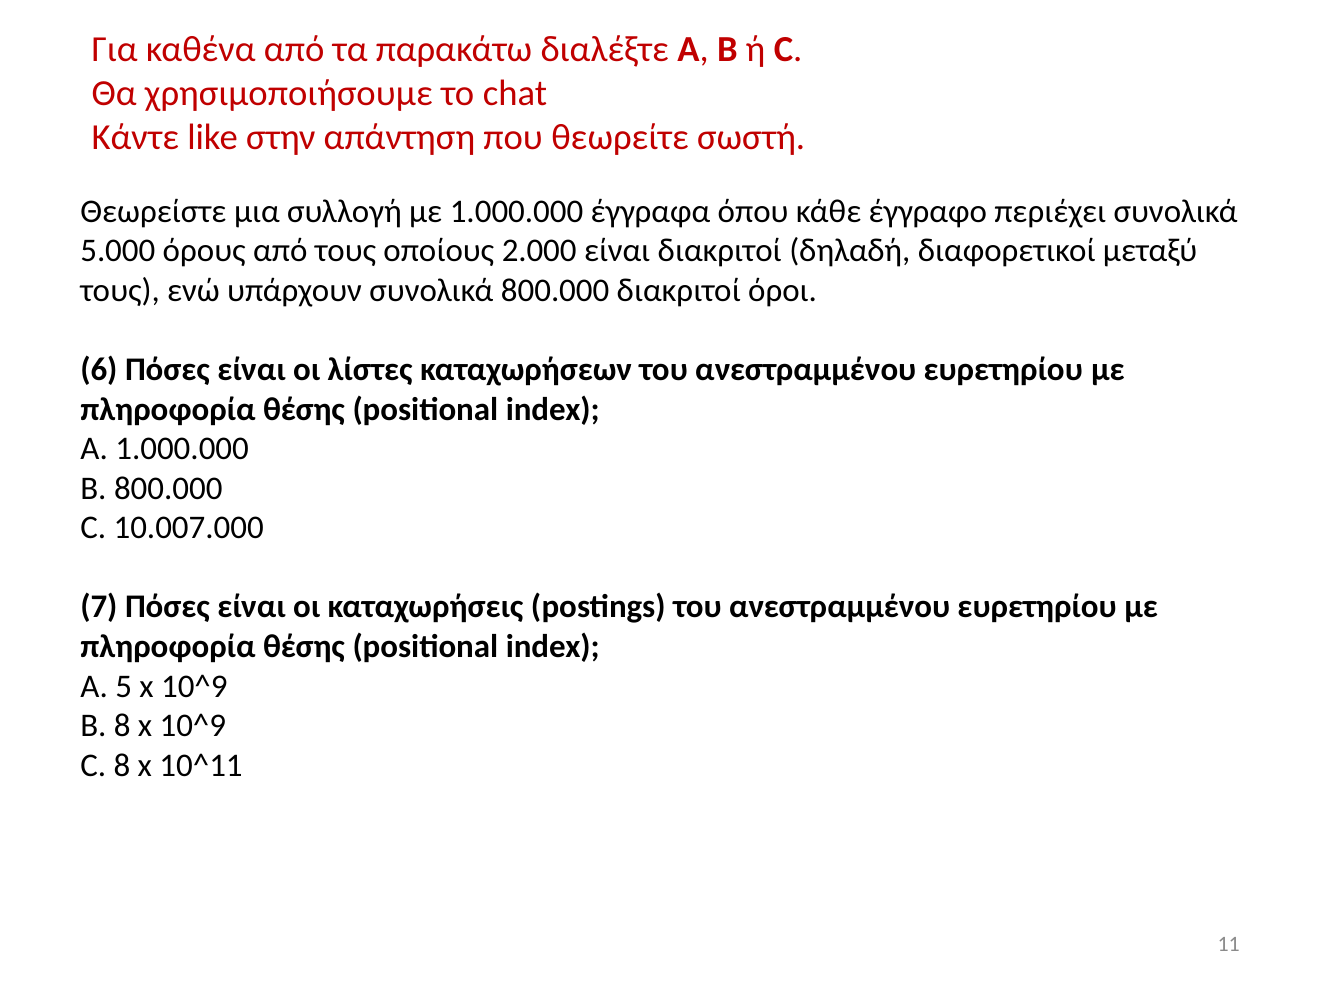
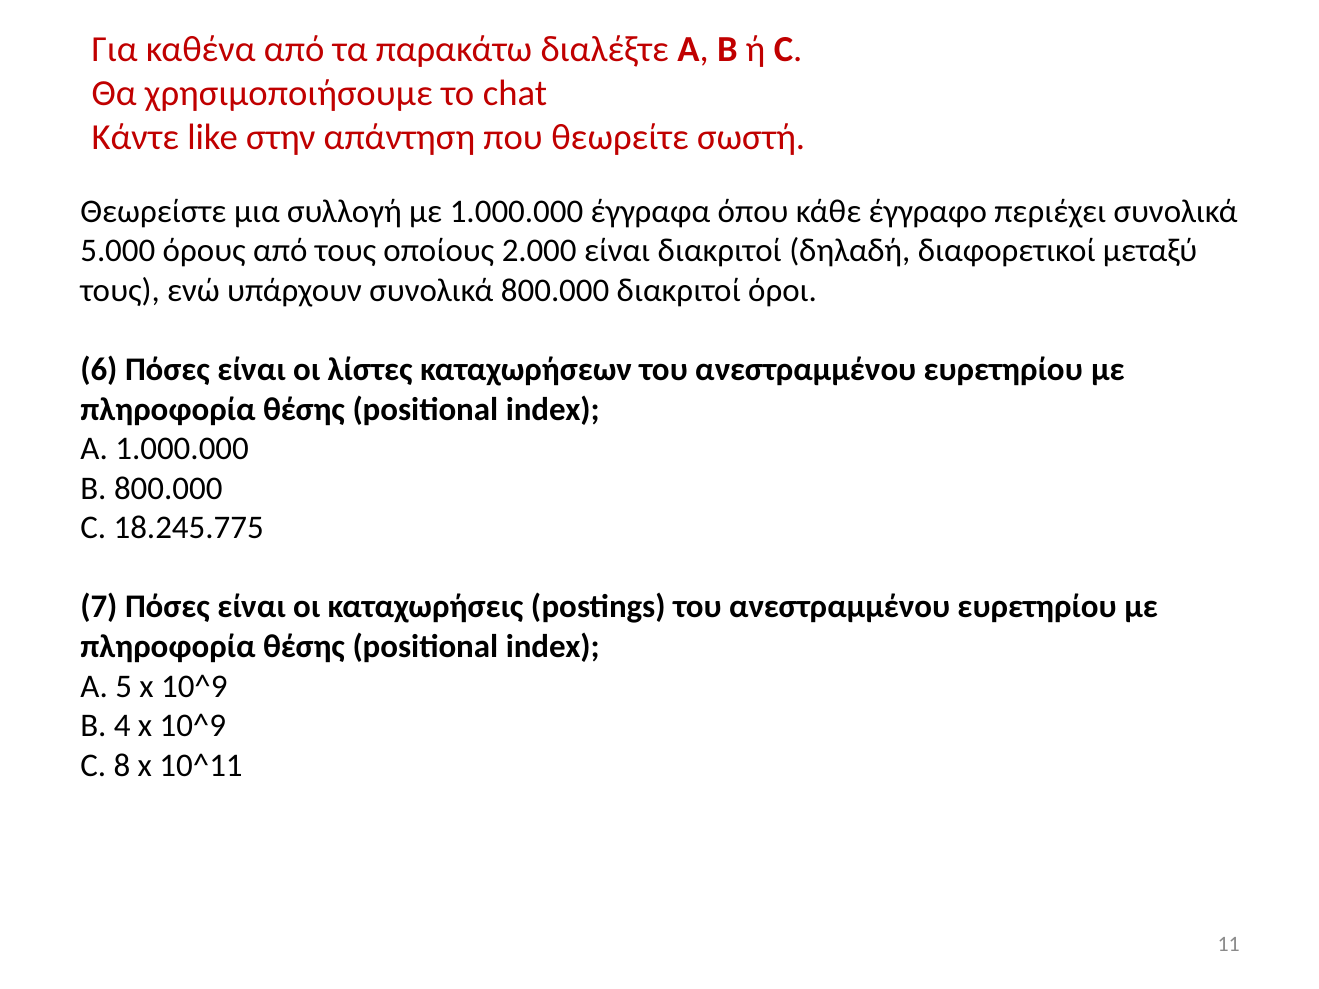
10.007.000: 10.007.000 -> 18.245.775 (189, 528)
Β 8: 8 -> 4 (122, 726)
